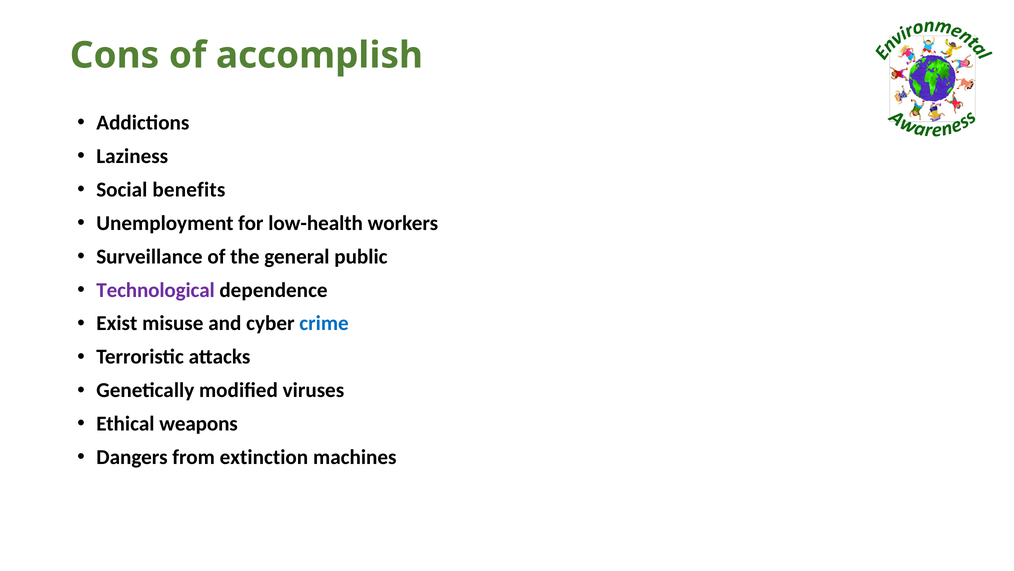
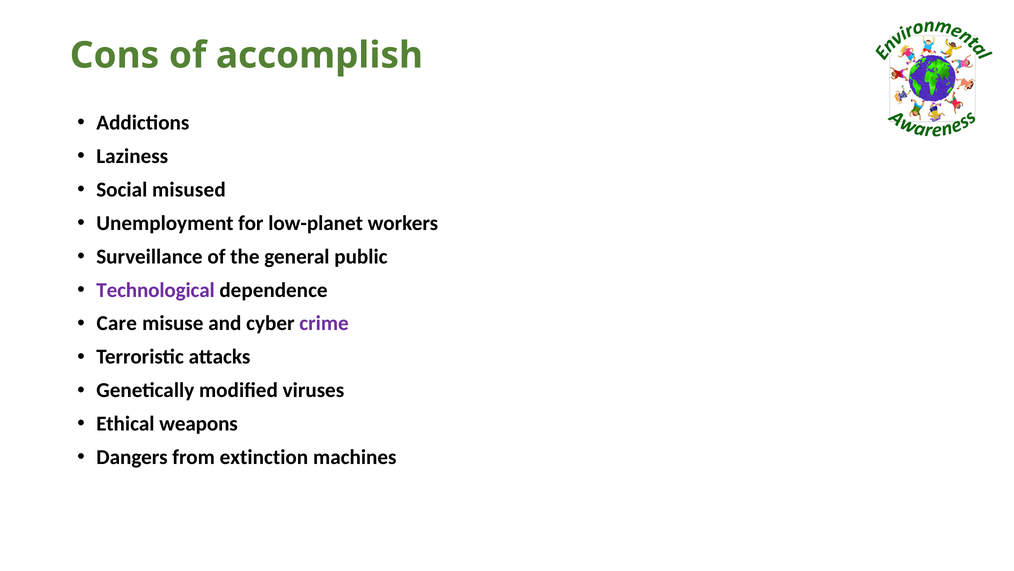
benefits: benefits -> misused (189, 189)
low-health: low-health -> low-planet (316, 223)
Exist: Exist -> Care (117, 323)
crime colour: blue -> purple (324, 323)
